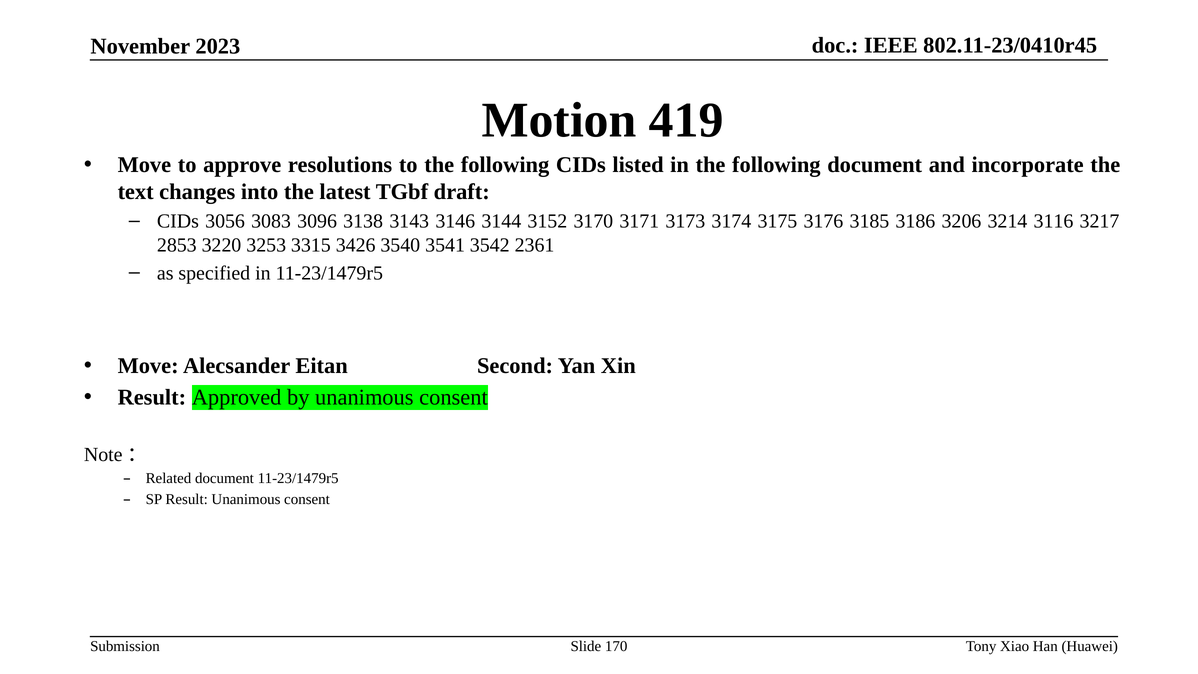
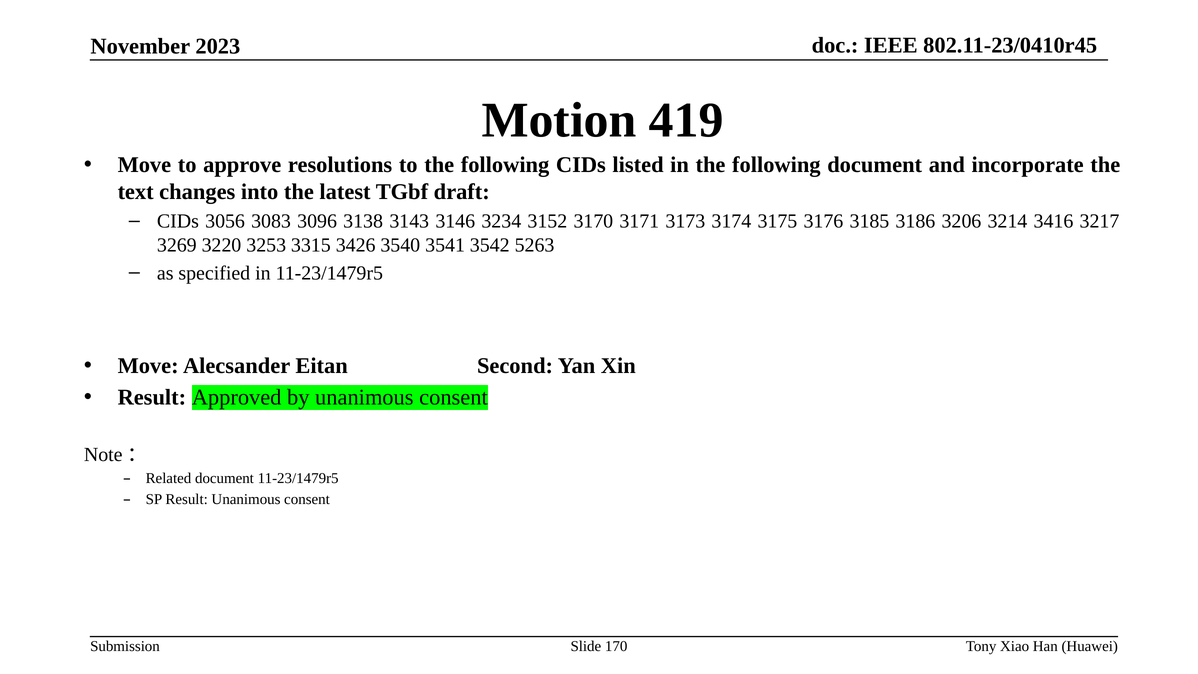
3144: 3144 -> 3234 (501, 221)
3116: 3116 -> 3416 (1054, 221)
2853: 2853 -> 3269 (177, 245)
2361: 2361 -> 5263 (535, 245)
